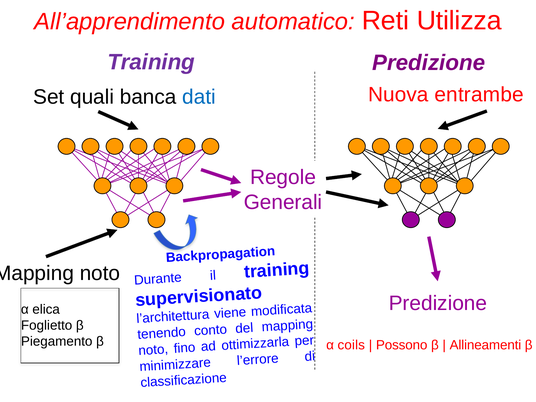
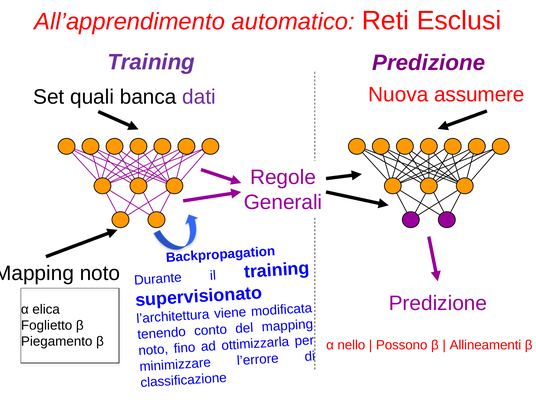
Utilizza: Utilizza -> Esclusi (459, 21)
entrambe: entrambe -> assumere (479, 95)
dati colour: blue -> purple (199, 97)
coils: coils -> nello (351, 345)
